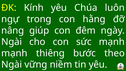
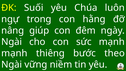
Kính: Kính -> Suối (34, 8)
